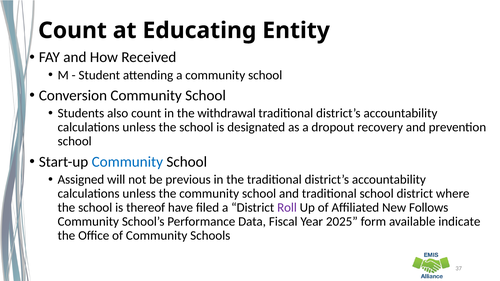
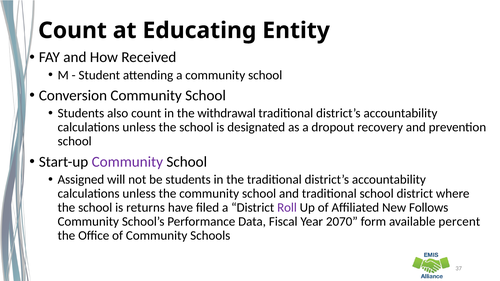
Community colour: blue -> purple (127, 162)
be previous: previous -> students (188, 180)
thereof: thereof -> returns (146, 208)
2025: 2025 -> 2070 (342, 222)
indicate: indicate -> percent (459, 222)
